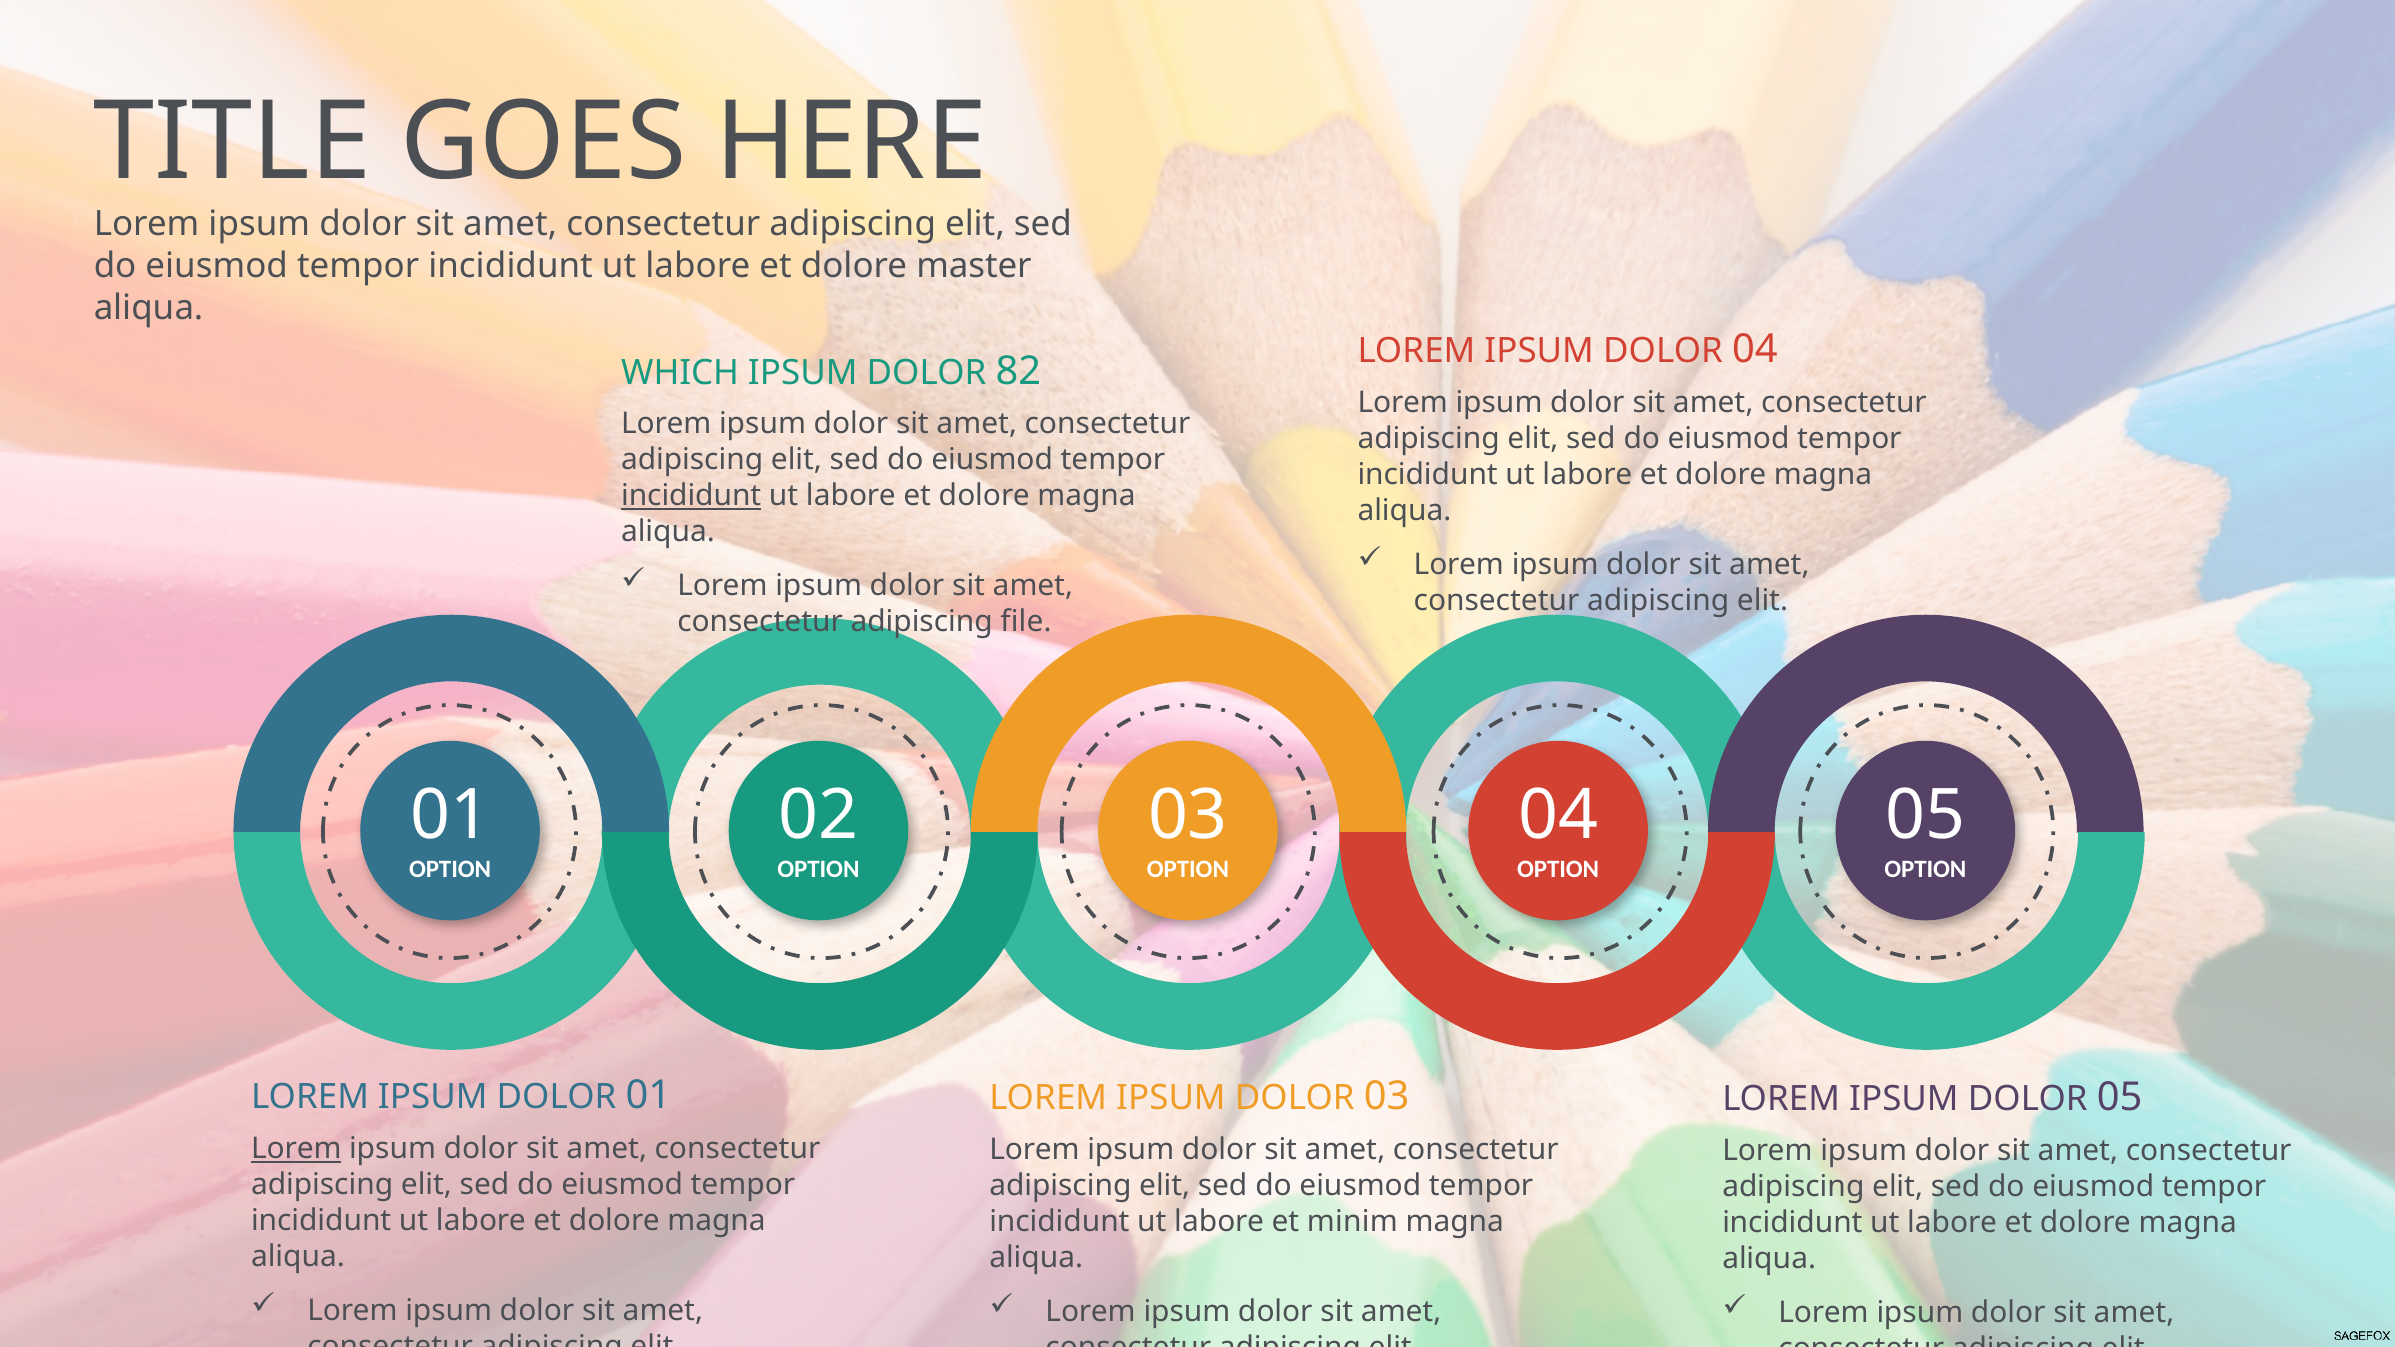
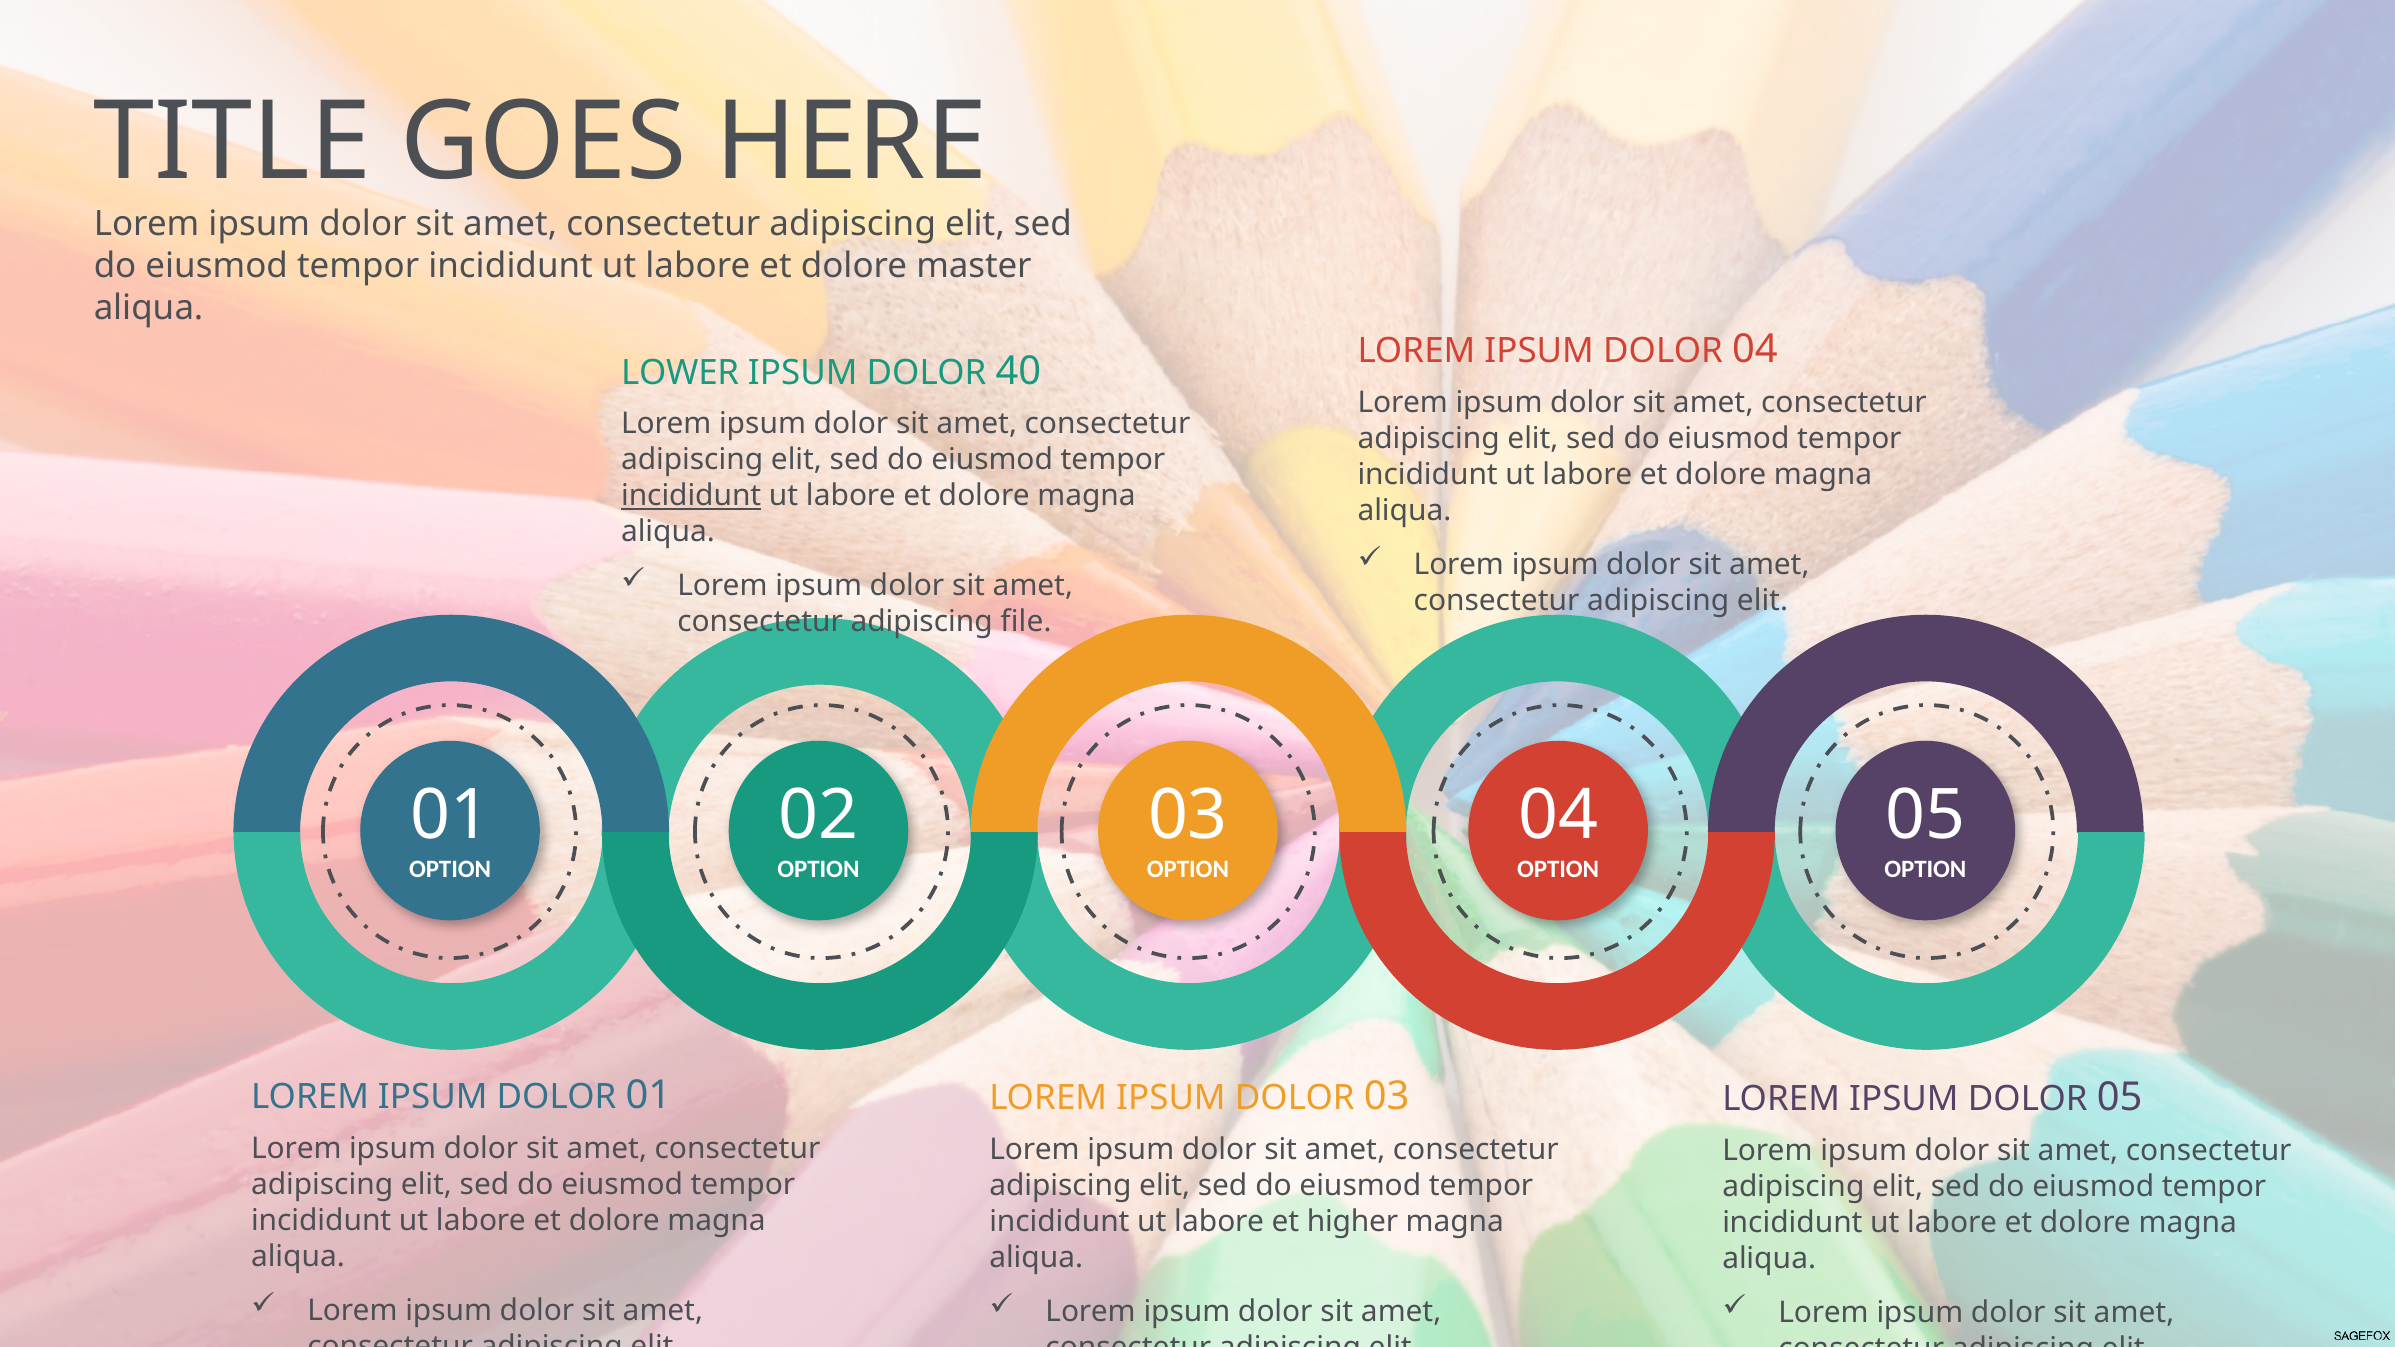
WHICH: WHICH -> LOWER (680, 373)
82: 82 -> 40 (1018, 371)
Lorem underline: present -> none (296, 1149)
minim: minim -> higher (1353, 1222)
